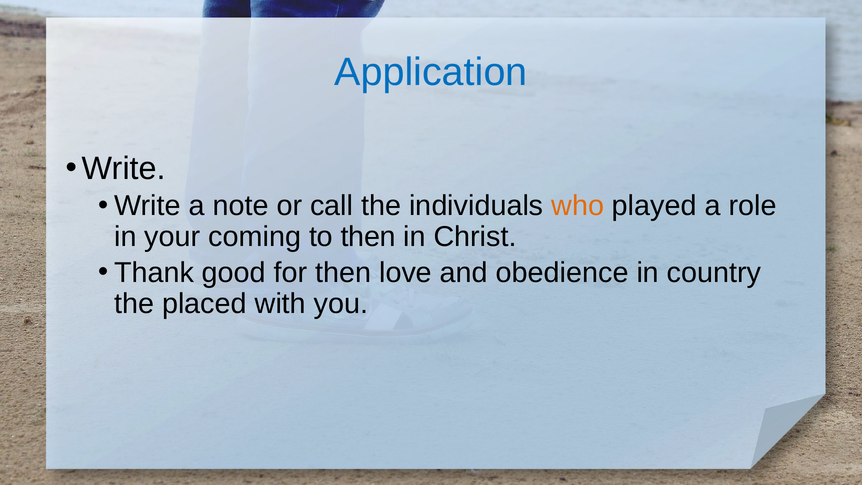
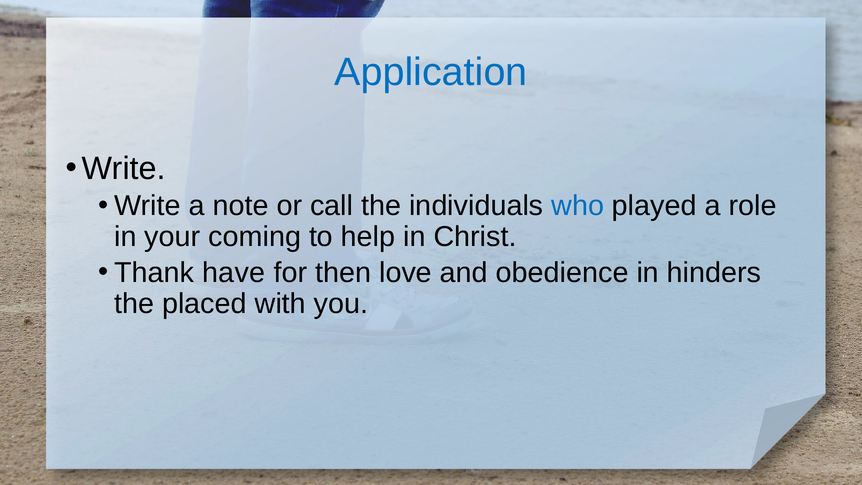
who colour: orange -> blue (578, 206)
to then: then -> help (368, 237)
good: good -> have (234, 272)
country: country -> hinders (714, 272)
